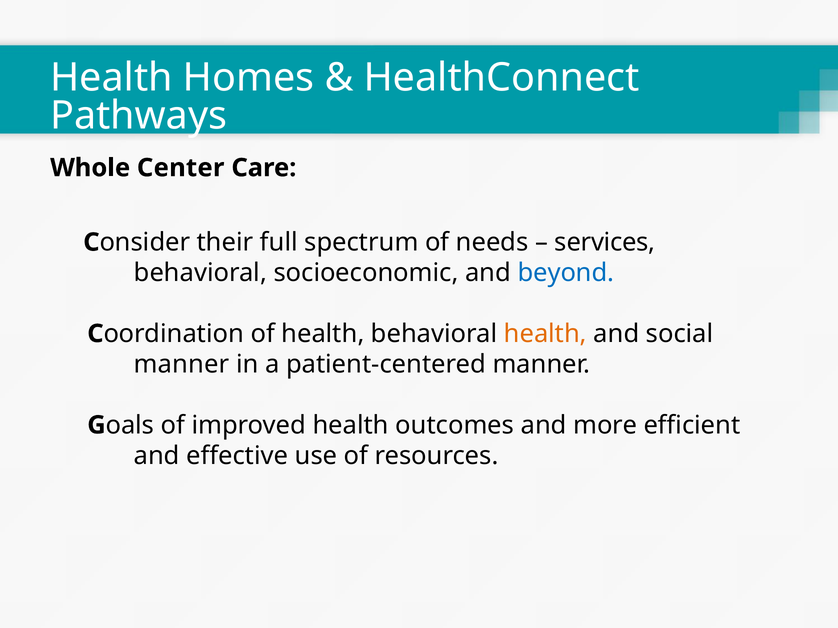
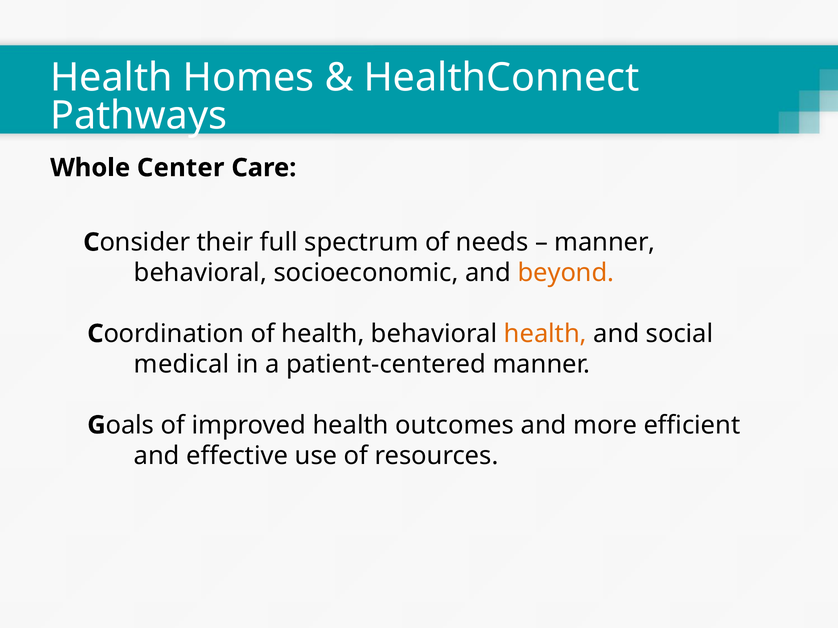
services: services -> manner (605, 242)
beyond colour: blue -> orange (566, 273)
manner: manner -> medical (182, 365)
